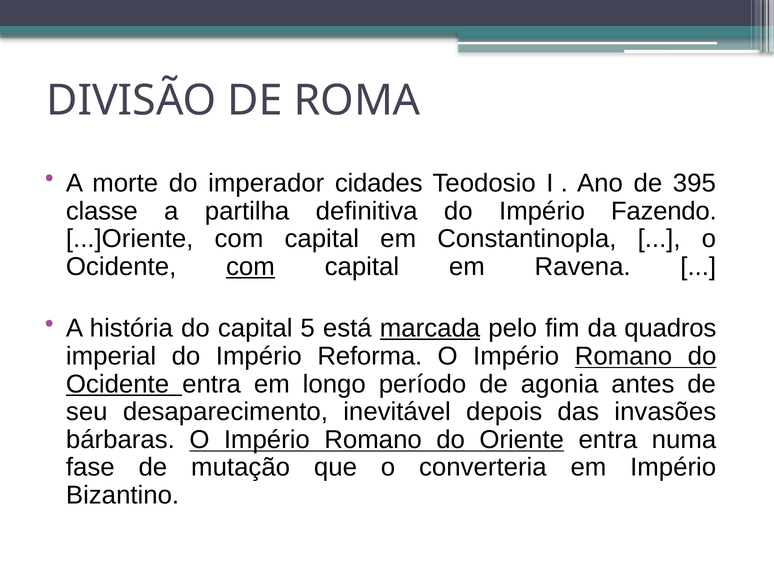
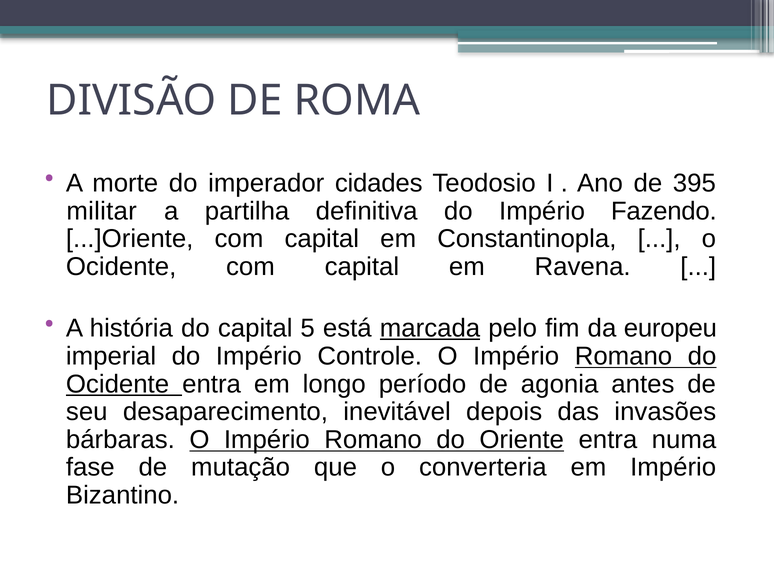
classe: classe -> militar (102, 211)
com underline: present -> none (250, 267)
quadros: quadros -> europeu (670, 329)
Reforma: Reforma -> Controle (370, 356)
